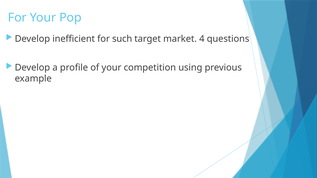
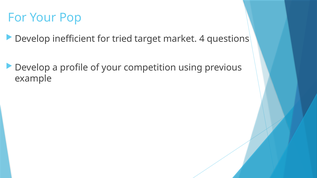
such: such -> tried (122, 39)
